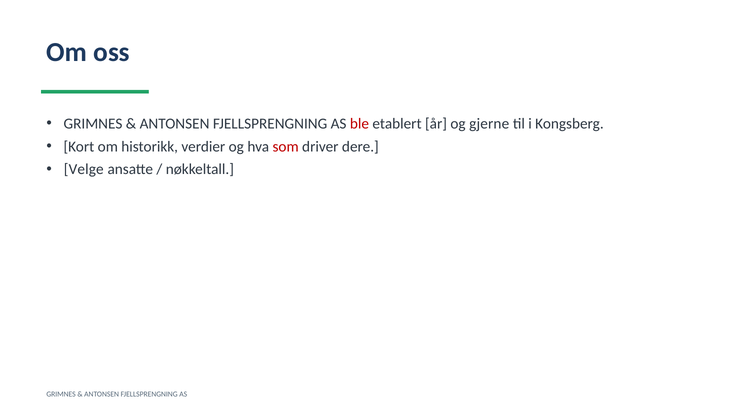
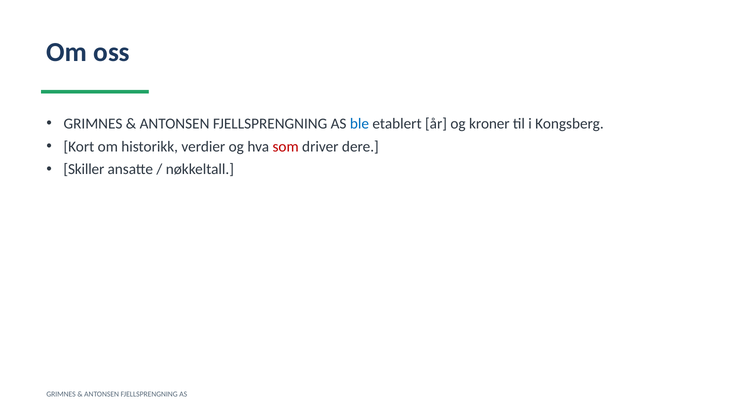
ble colour: red -> blue (359, 124)
gjerne: gjerne -> kroner (489, 124)
Velge: Velge -> Skiller (84, 169)
